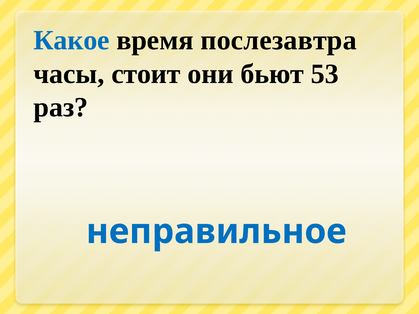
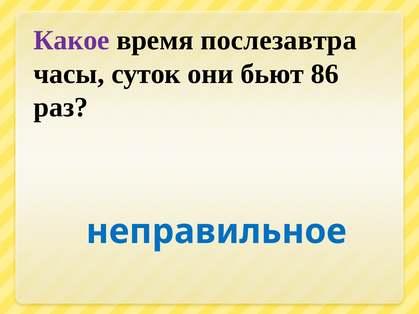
Какое colour: blue -> purple (72, 40)
стоит: стоит -> суток (146, 74)
53: 53 -> 86 (325, 74)
